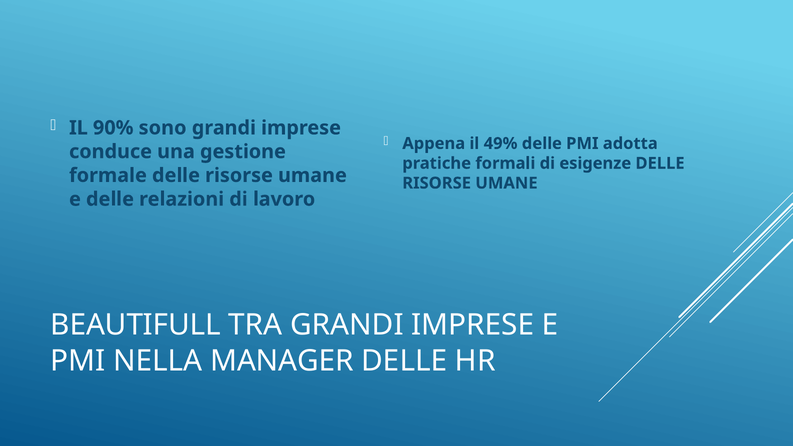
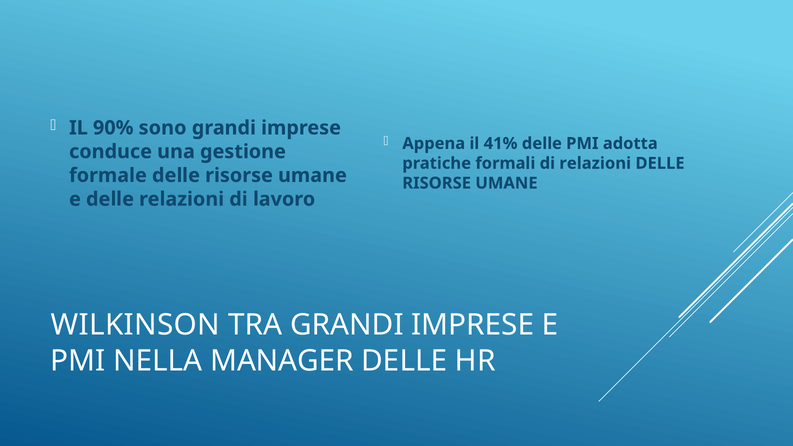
49%: 49% -> 41% (501, 143)
di esigenze: esigenze -> relazioni (595, 163)
BEAUTIFULL: BEAUTIFULL -> WILKINSON (135, 325)
